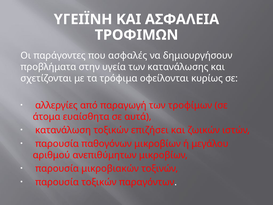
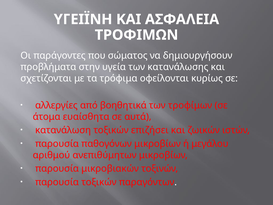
ασφαλές: ασφαλές -> σώματος (128, 55)
παραγωγή: παραγωγή -> βοηθητικά (123, 105)
